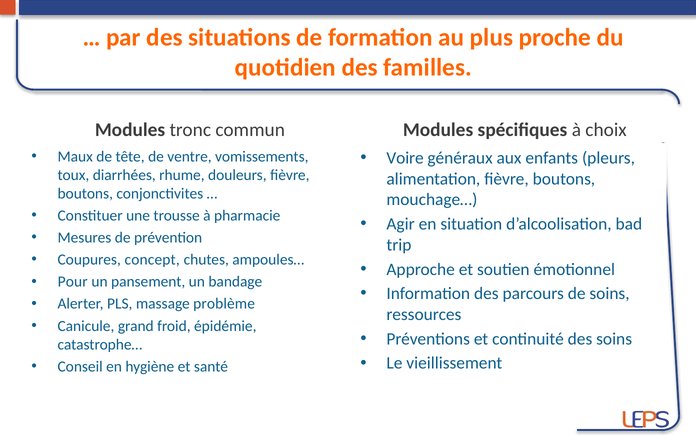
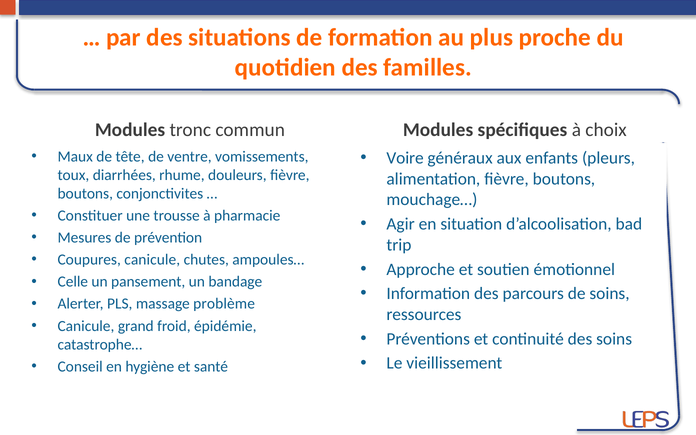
Coupures concept: concept -> canicule (152, 260)
Pour: Pour -> Celle (73, 282)
